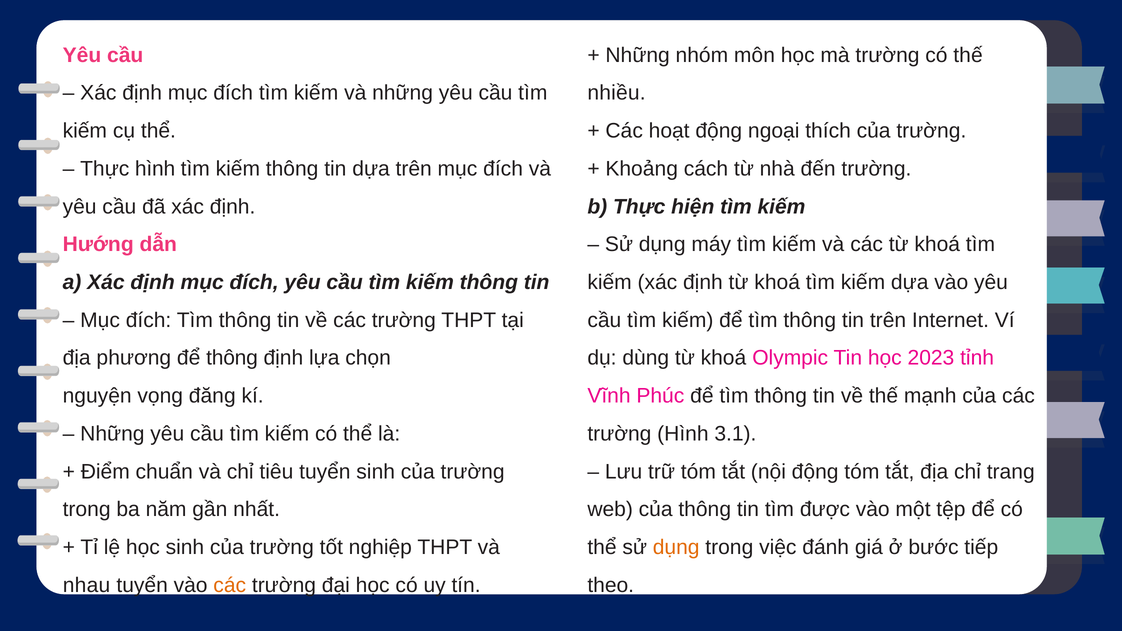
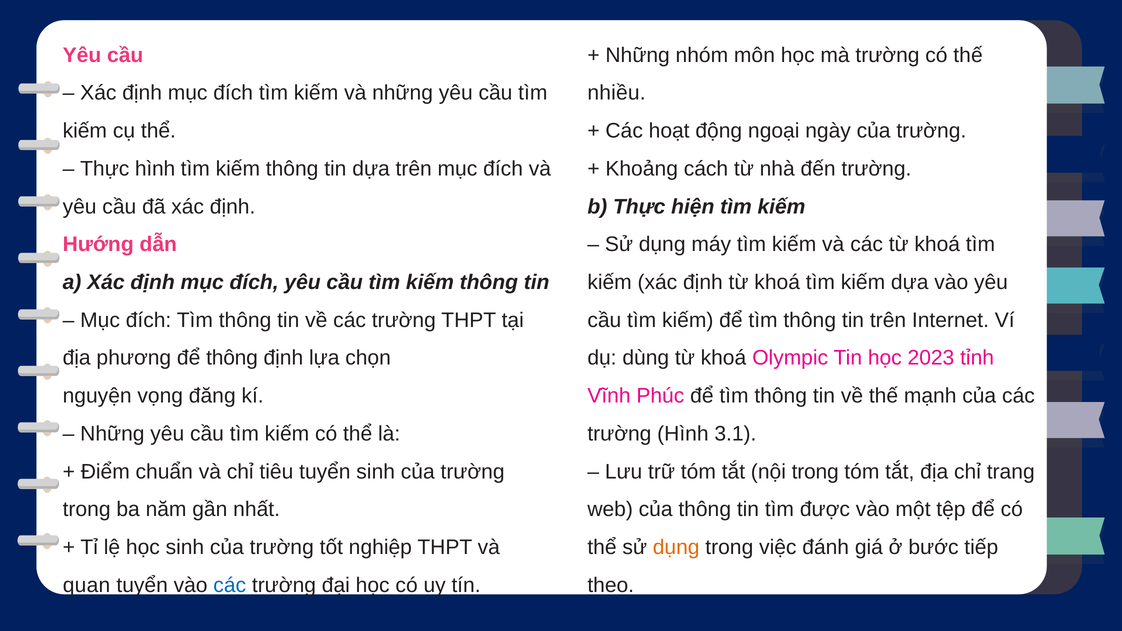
thích: thích -> ngày (828, 131)
nội động: động -> trong (815, 472)
nhau: nhau -> quan (87, 585)
các colour: orange -> blue (230, 585)
